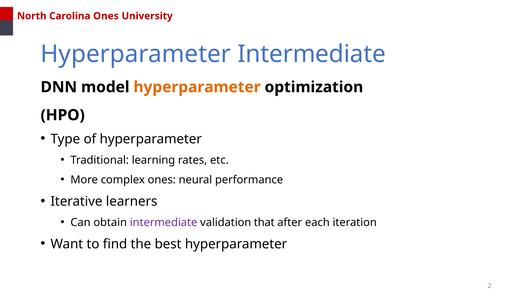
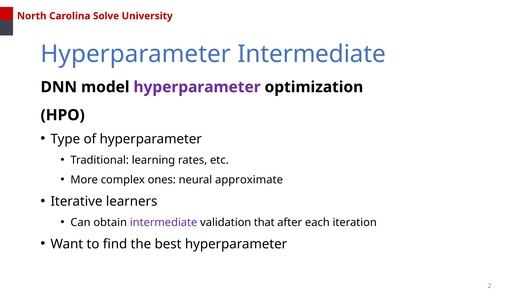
Carolina Ones: Ones -> Solve (106, 16)
hyperparameter colour: orange -> purple (197, 87)
performance: performance -> approximate (249, 179)
